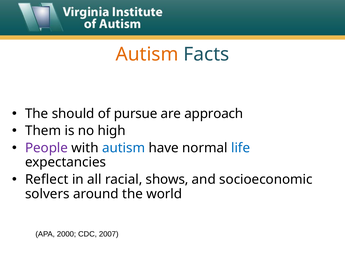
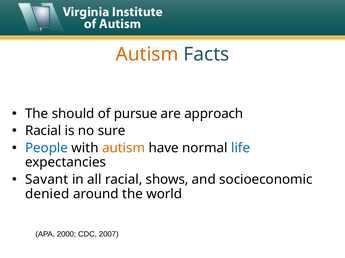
Them: Them -> Racial (43, 131)
high: high -> sure (112, 131)
People colour: purple -> blue (47, 148)
autism colour: blue -> orange (124, 148)
Reflect: Reflect -> Savant (47, 180)
solvers: solvers -> denied (47, 194)
